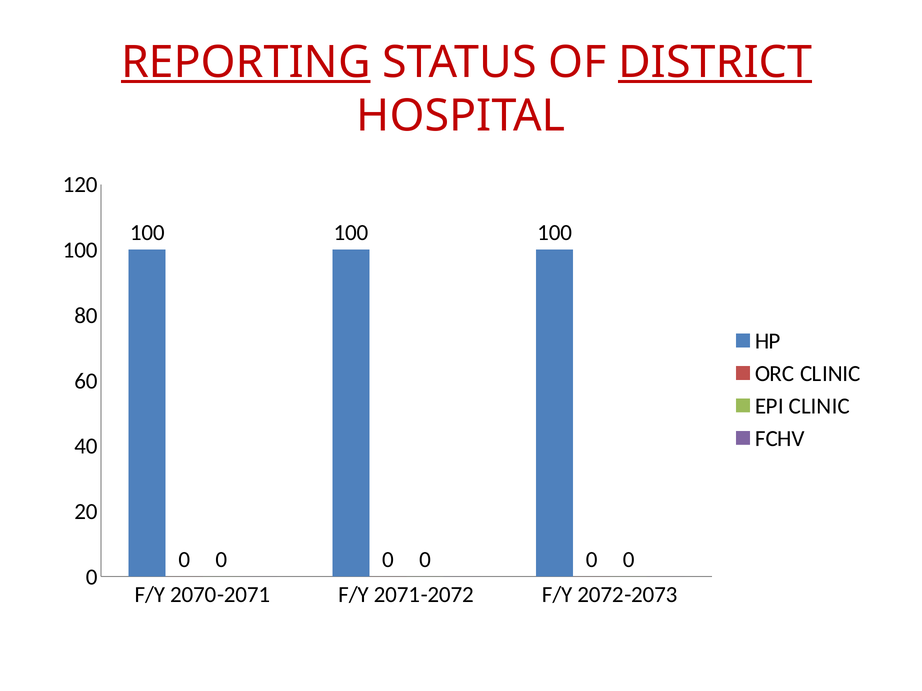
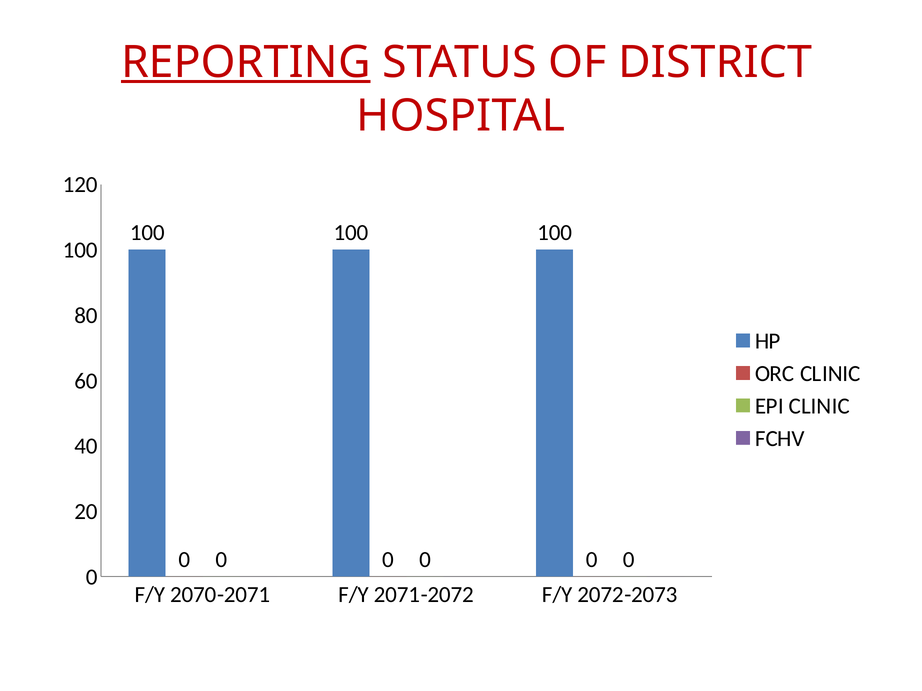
DISTRICT underline: present -> none (715, 62)
